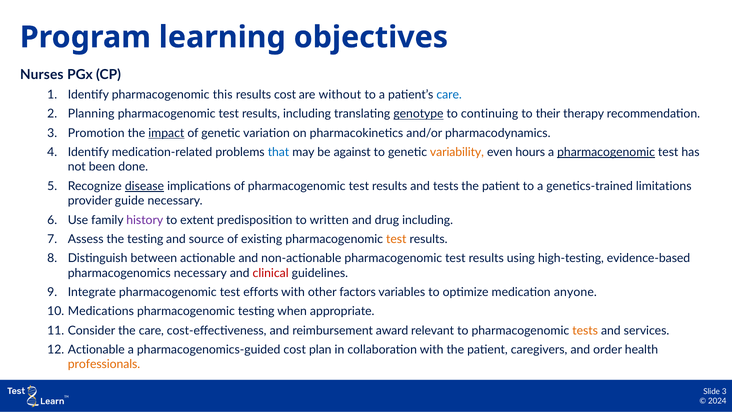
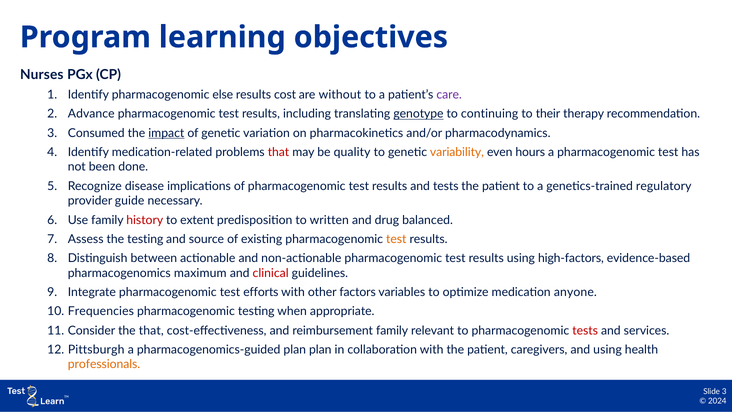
this: this -> else (223, 95)
care colour: blue -> purple (449, 95)
Planning: Planning -> Advance (91, 114)
Promotion: Promotion -> Consumed (96, 133)
that colour: blue -> red (278, 152)
against: against -> quality (352, 152)
pharmacogenomic underline: present -> none (606, 152)
disease underline: present -> none (144, 186)
limitations: limitations -> regulatory (664, 186)
history colour: purple -> red (145, 220)
drug including: including -> balanced (428, 220)
high-testing: high-testing -> high-factors (571, 258)
pharmacogenomics necessary: necessary -> maximum (200, 273)
Medications: Medications -> Frequencies (101, 311)
the care: care -> that (151, 330)
reimbursement award: award -> family (392, 330)
tests colour: orange -> red (585, 330)
Actionable: Actionable -> Pittsburgh (96, 350)
pharmacogenomics-guided cost: cost -> plan (295, 350)
and order: order -> using (608, 350)
